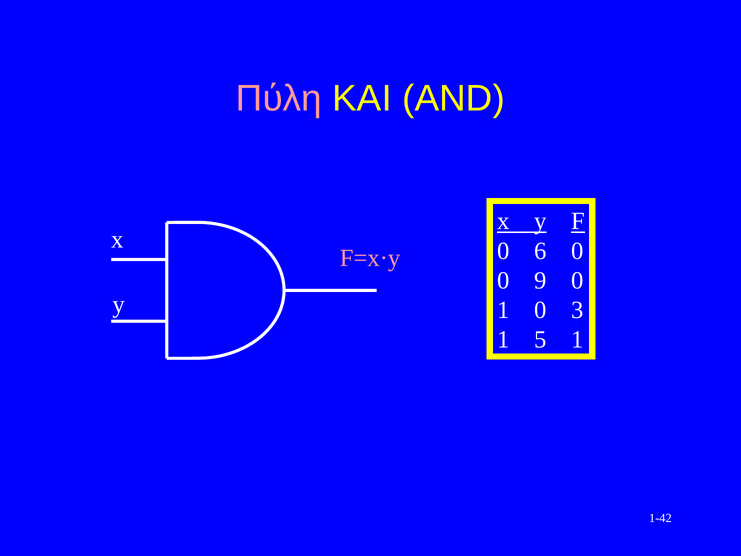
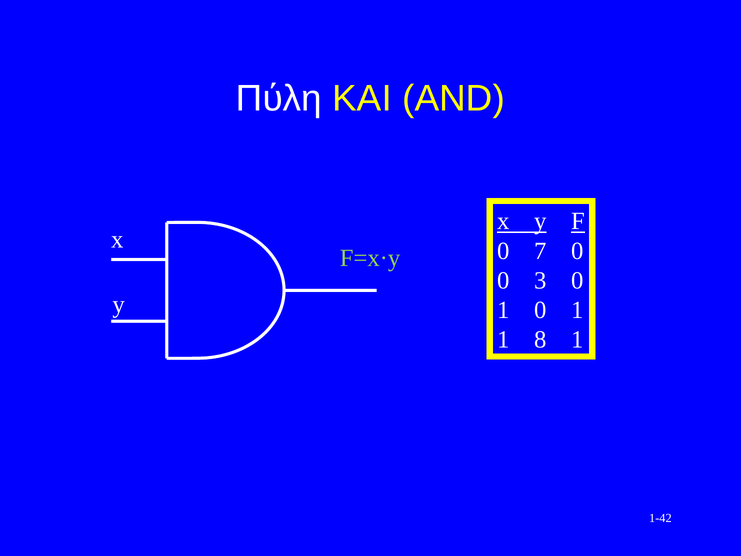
Πύλη colour: pink -> white (279, 98)
6: 6 -> 7 (540, 251)
F=x·y colour: pink -> light green (370, 258)
9: 9 -> 3 (540, 280)
1 0 3: 3 -> 1 (577, 310)
5: 5 -> 8 (540, 340)
